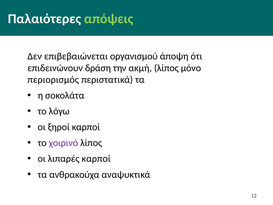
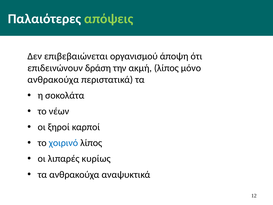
περιορισμός: περιορισμός -> ανθρακούχα (53, 80)
λόγω: λόγω -> νέων (59, 111)
χοιρινό colour: purple -> blue (63, 143)
λιπαρές καρποί: καρποί -> κυρίως (96, 159)
